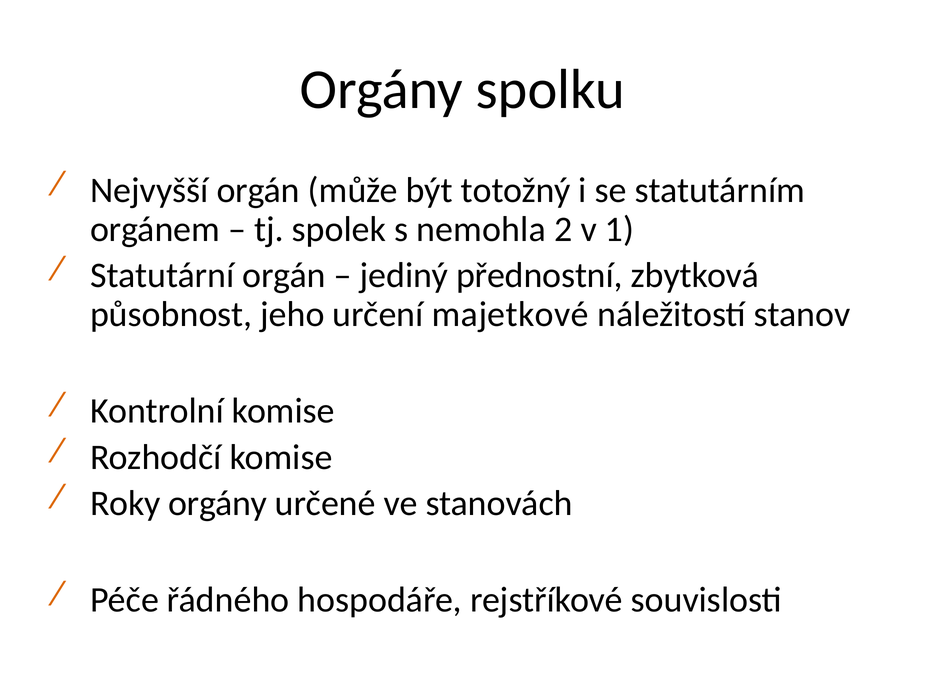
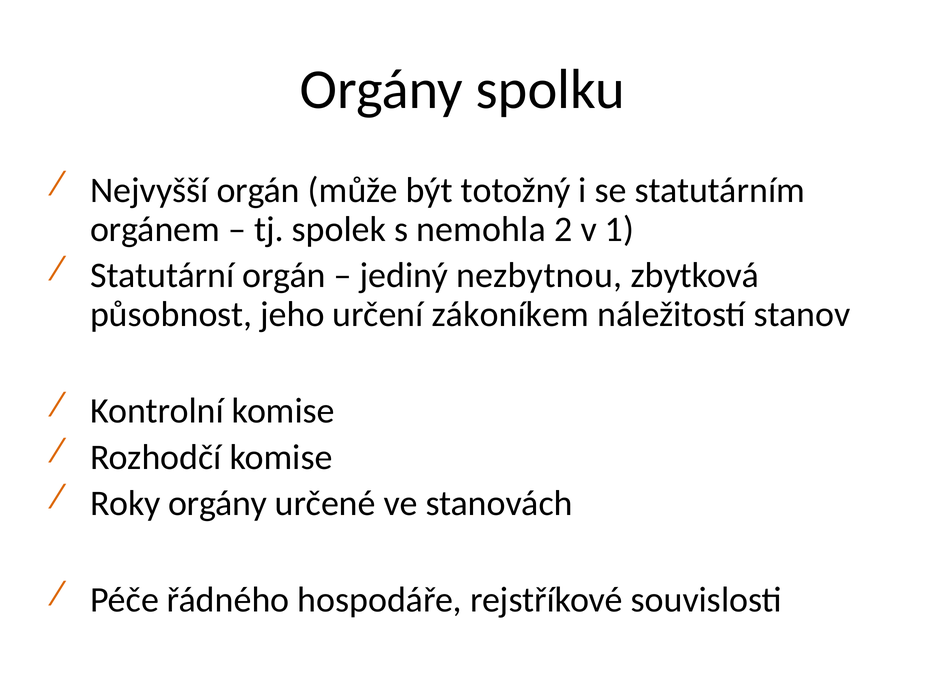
přednostní: přednostní -> nezbytnou (539, 276)
majetkové: majetkové -> zákoníkem (510, 315)
